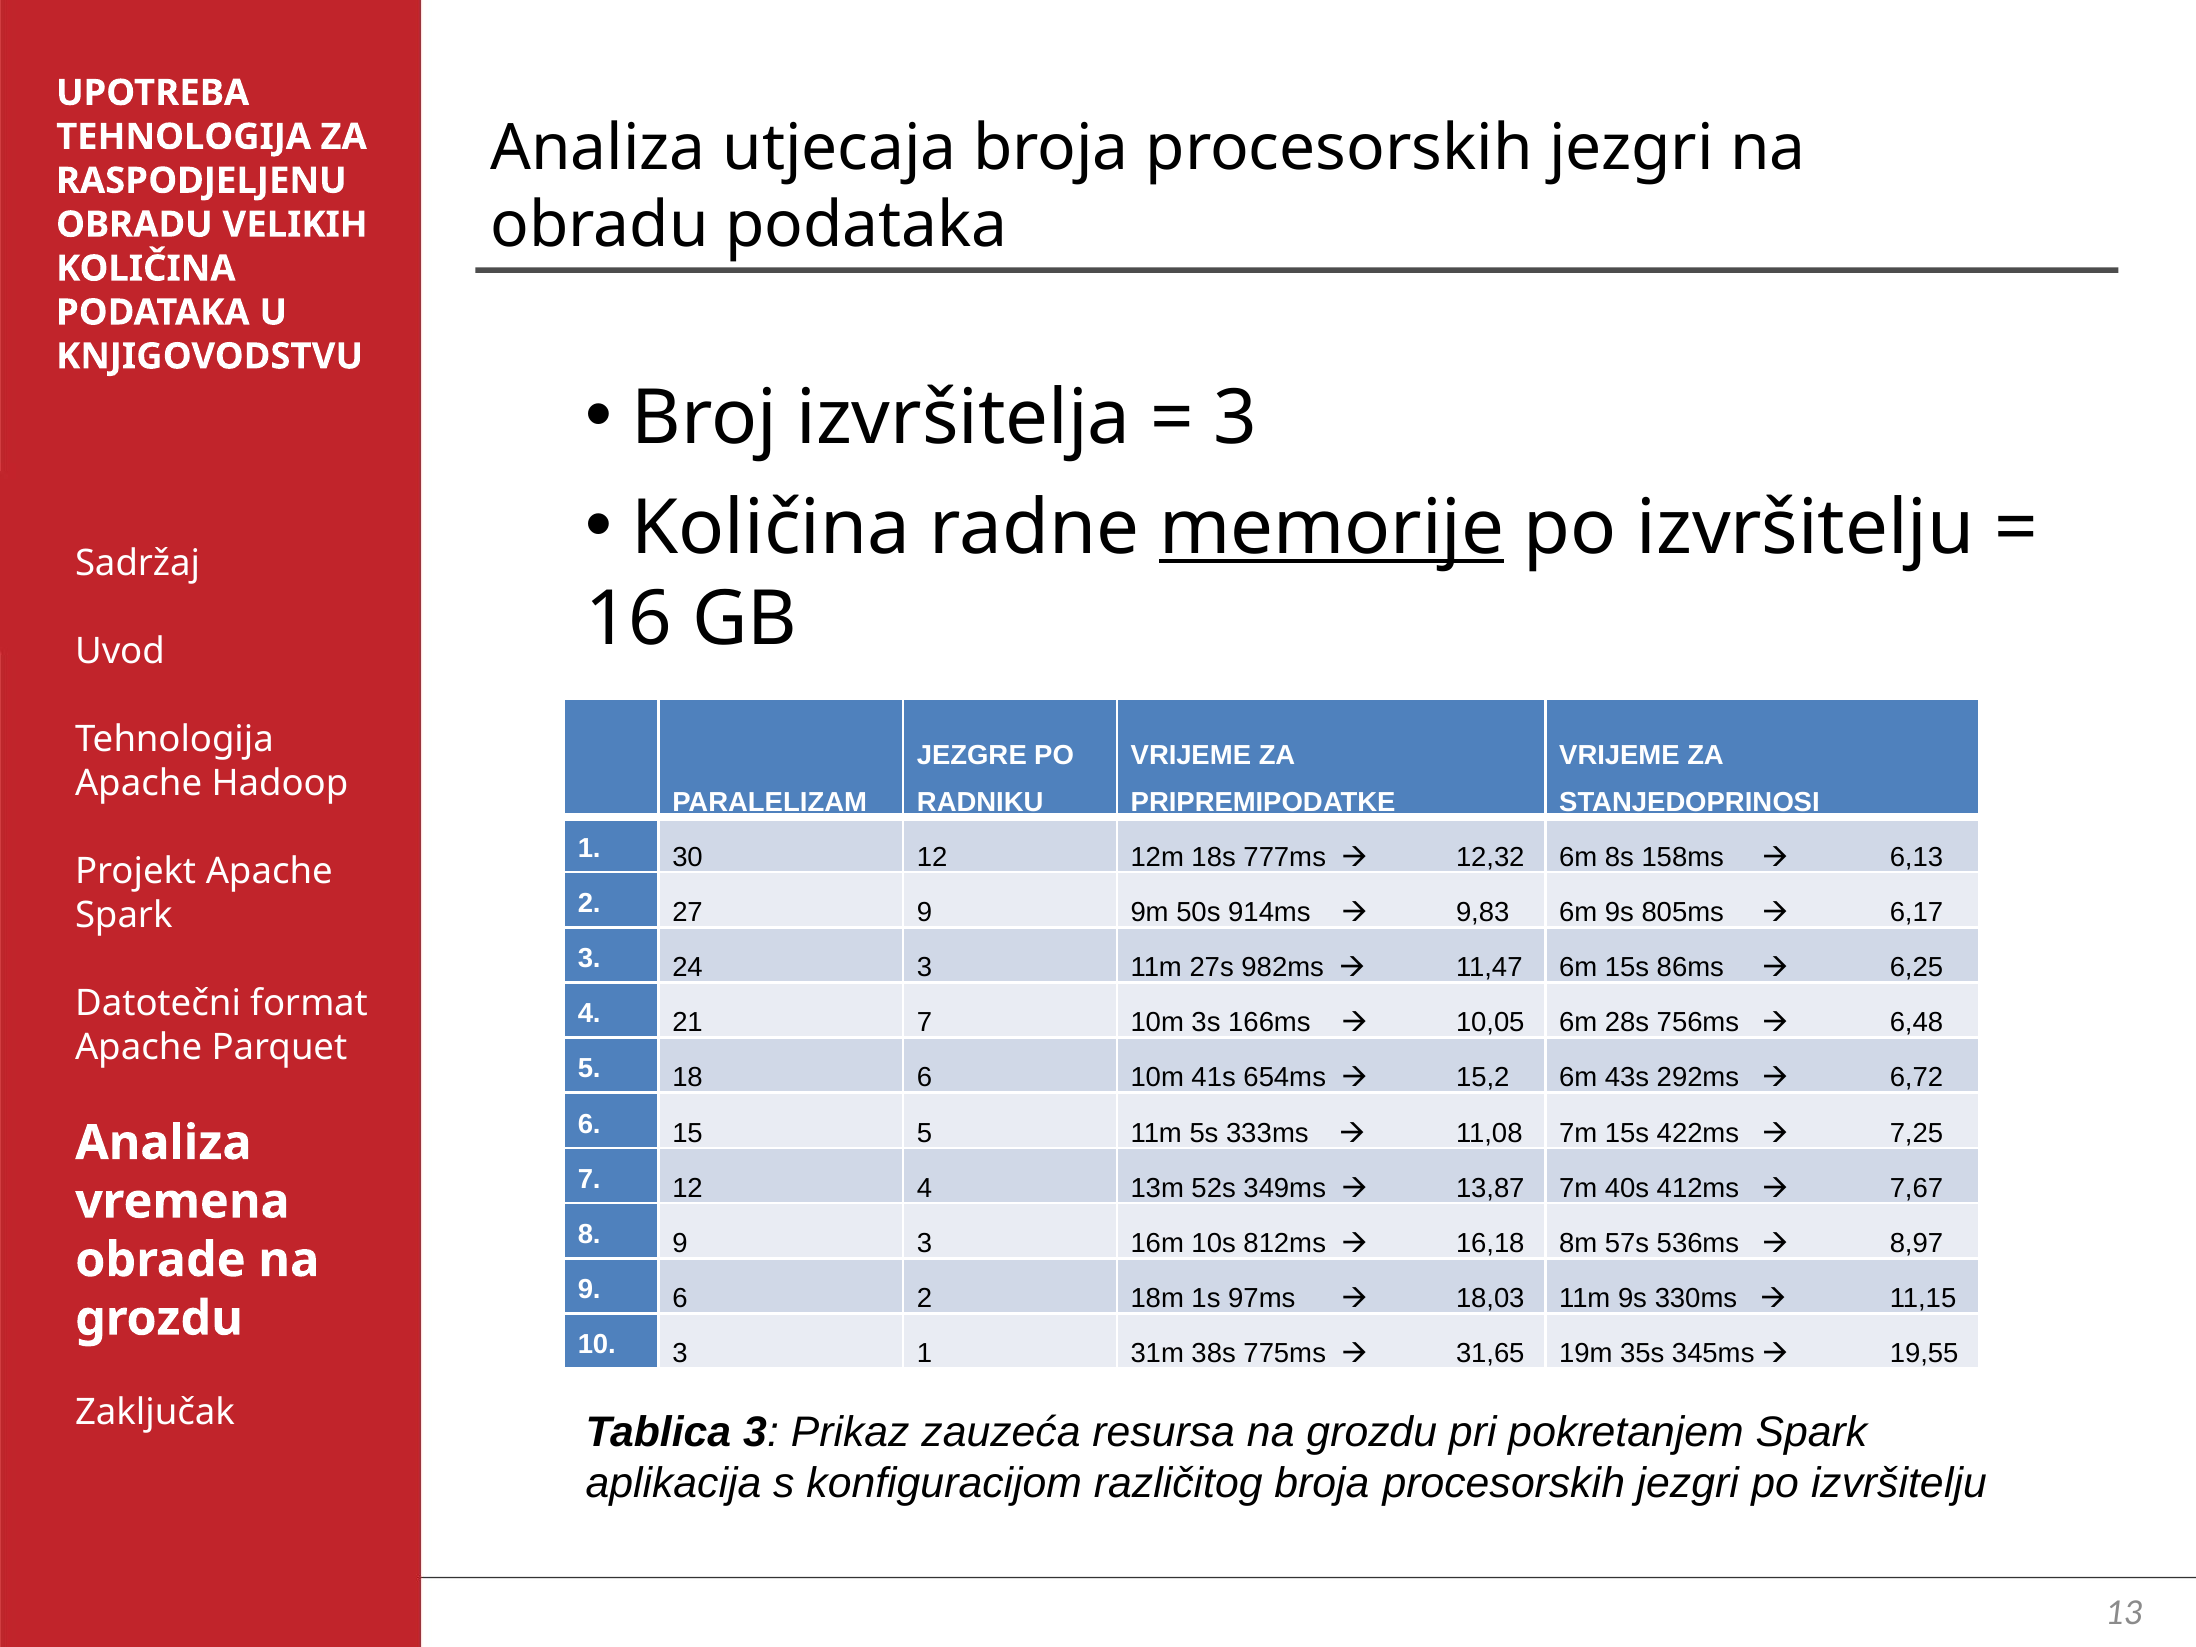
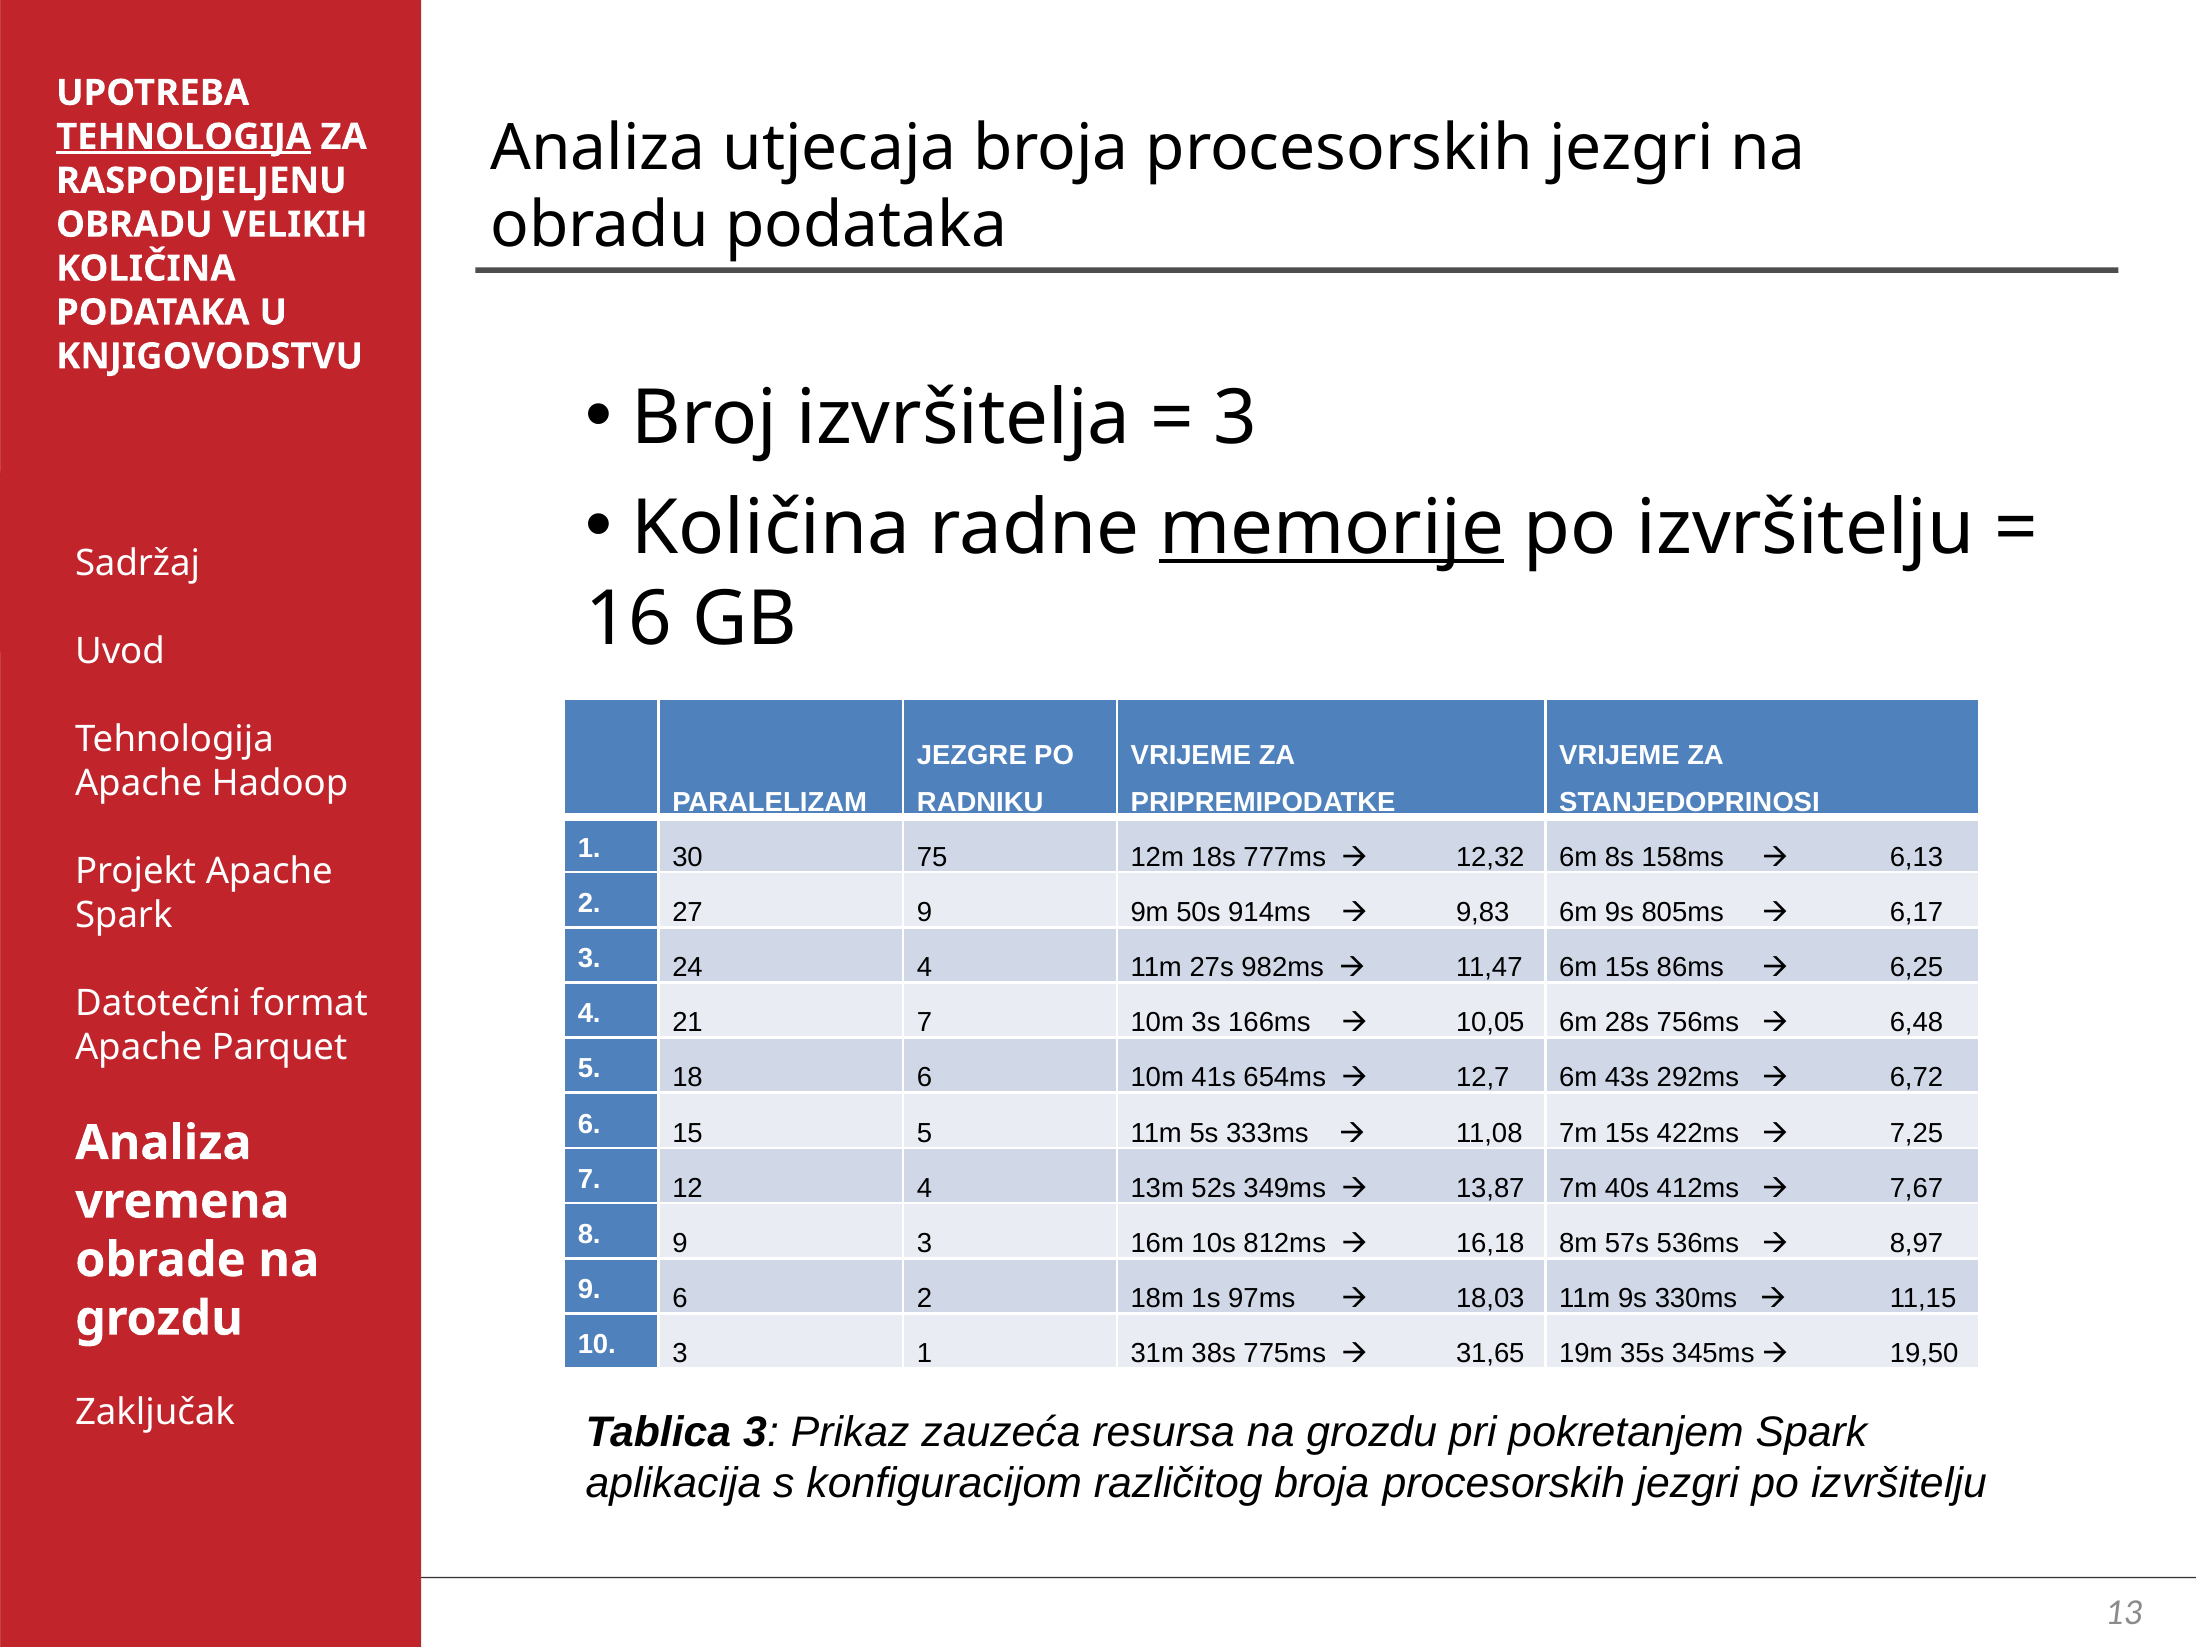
TEHNOLOGIJA underline: none -> present (184, 137)
30 12: 12 -> 75 (932, 857)
24 3: 3 -> 4 (925, 967)
15,2: 15,2 -> 12,7 (1483, 1078)
19,55: 19,55 -> 19,50 (1924, 1354)
